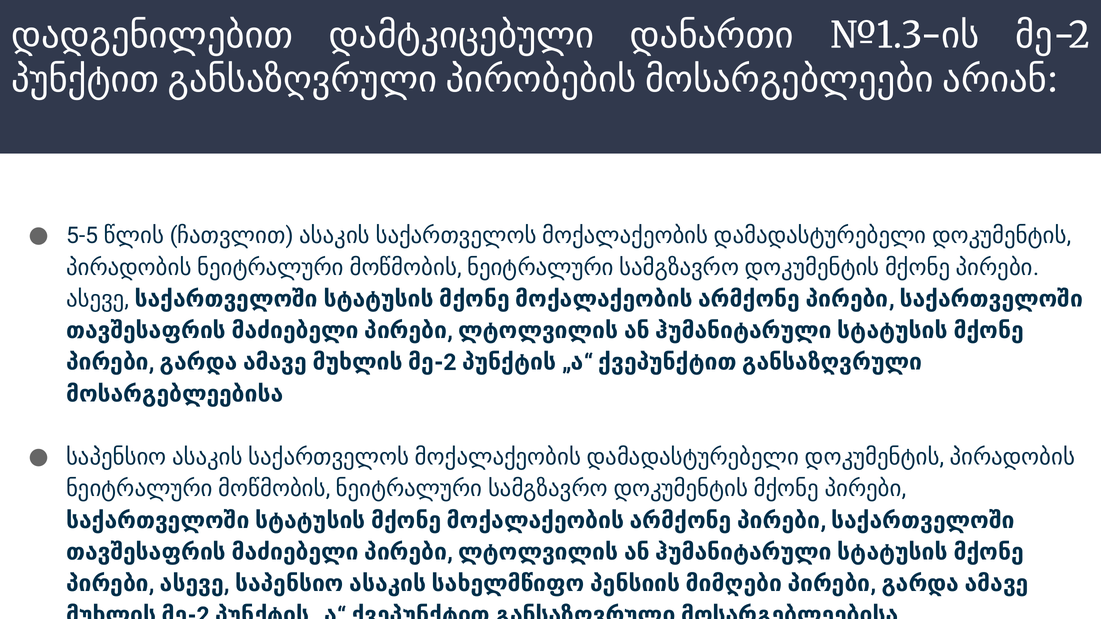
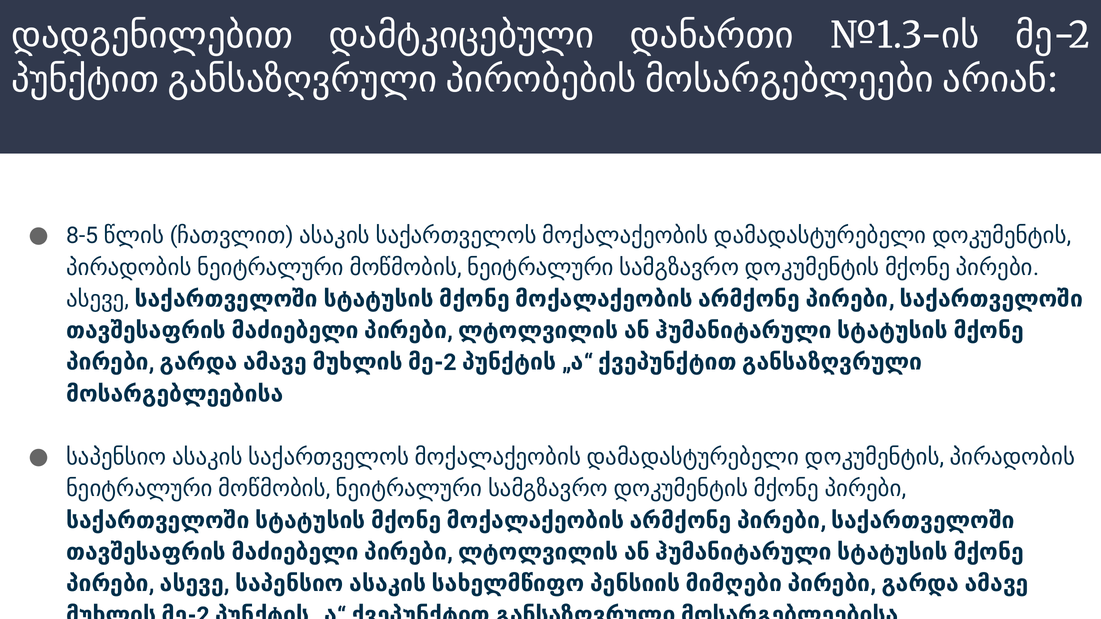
5-5: 5-5 -> 8-5 (82, 236)
